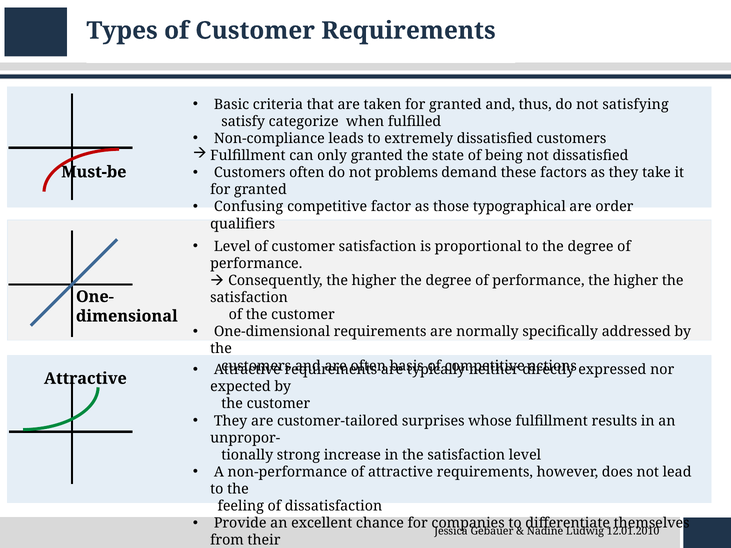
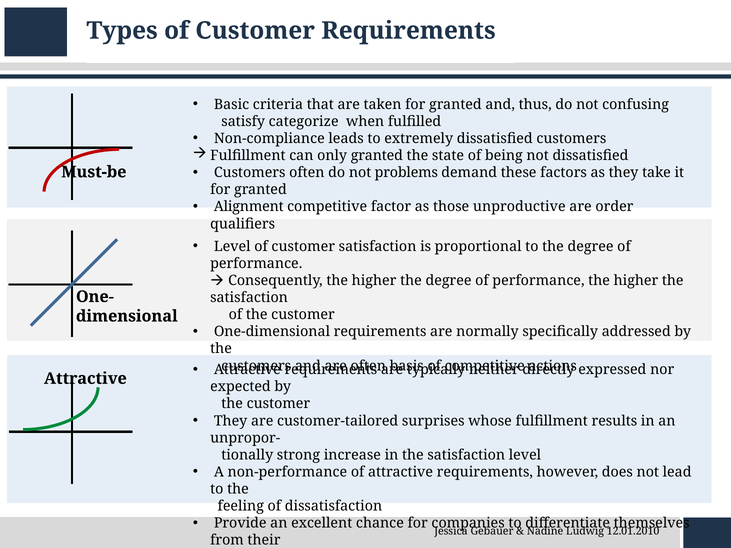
satisfying: satisfying -> confusing (636, 104)
Confusing: Confusing -> Alignment (249, 207)
typographical: typographical -> unproductive (519, 207)
